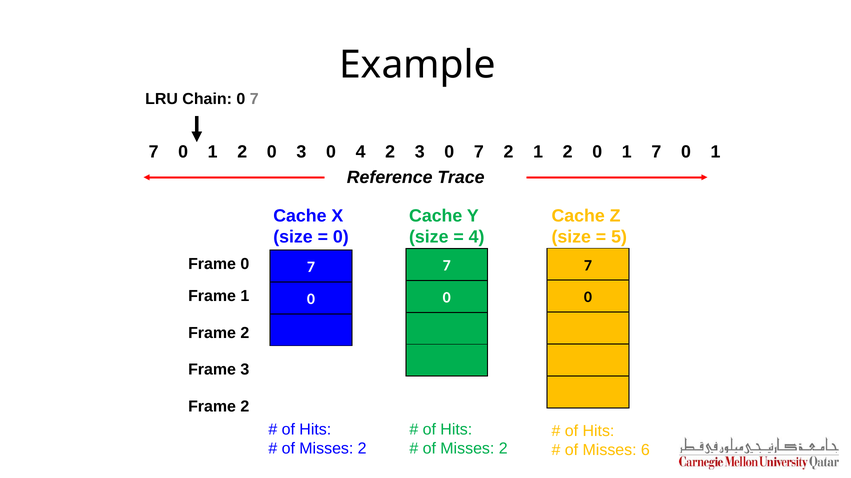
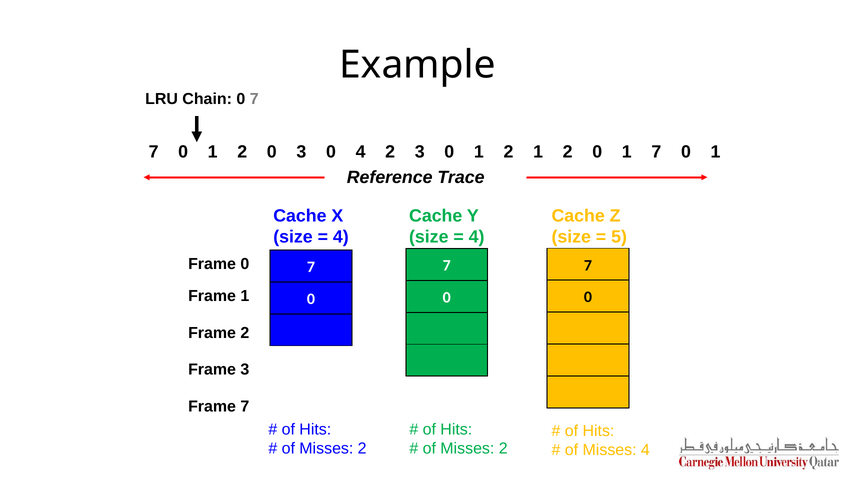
3 0 7: 7 -> 1 (479, 152)
0: 0 -> 4 (341, 237)
2: 2 -> 7 (245, 407)
Misses 6: 6 -> 4 (645, 451)
